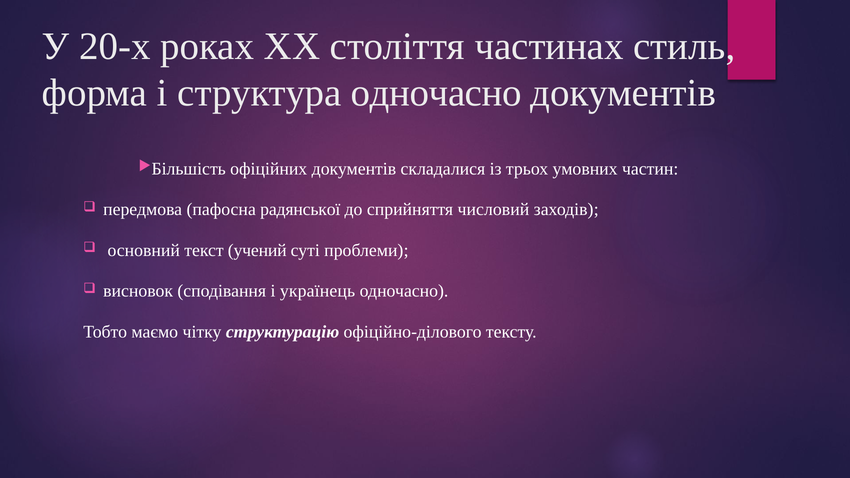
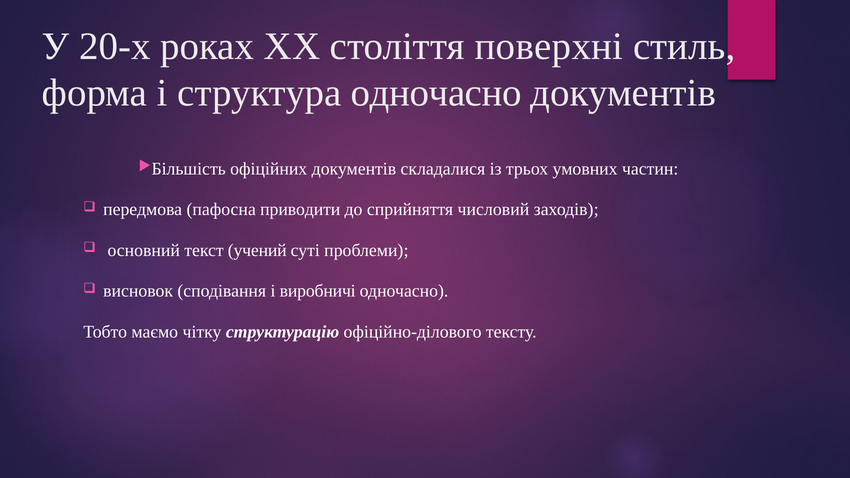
частинах: частинах -> поверхні (549, 46)
радянської: радянської -> приводити (300, 210)
українець: українець -> виробничі (318, 291)
